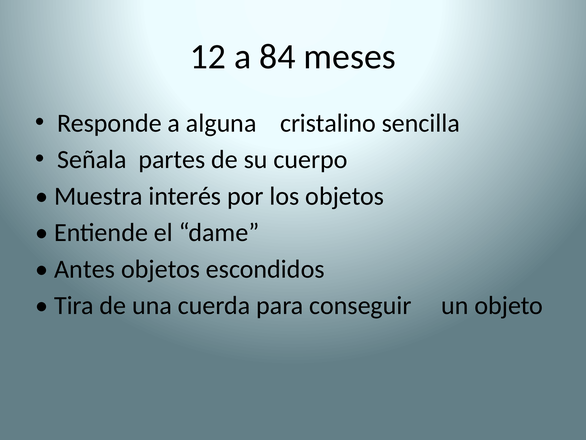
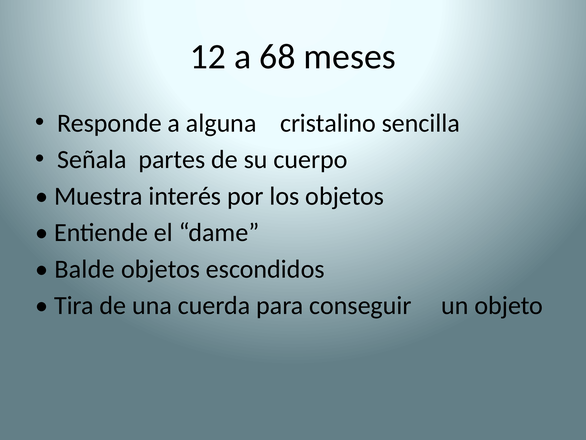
84: 84 -> 68 (277, 57)
Antes: Antes -> Balde (85, 269)
